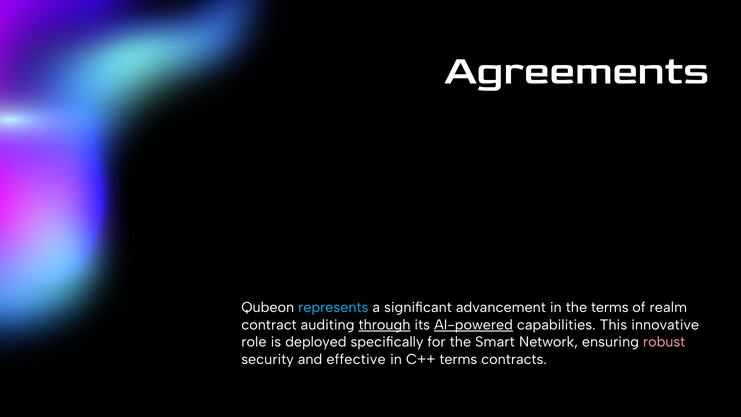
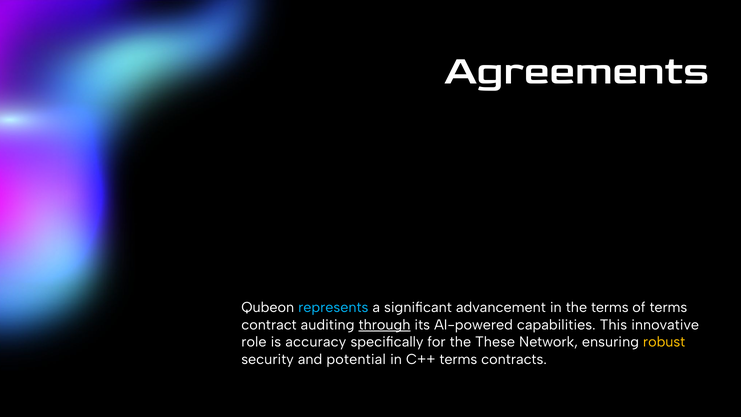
of realm: realm -> terms (668, 307)
AI-powered underline: present -> none (474, 325)
deployed: deployed -> accuracy (316, 342)
Smart: Smart -> These (495, 342)
robust colour: pink -> yellow (664, 342)
effective: effective -> potential (356, 359)
